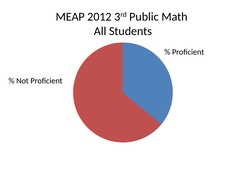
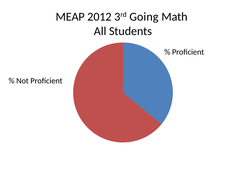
Public: Public -> Going (144, 17)
